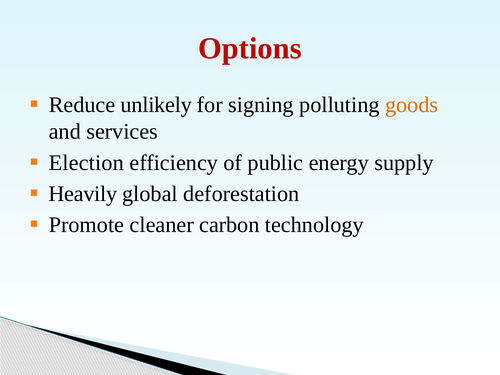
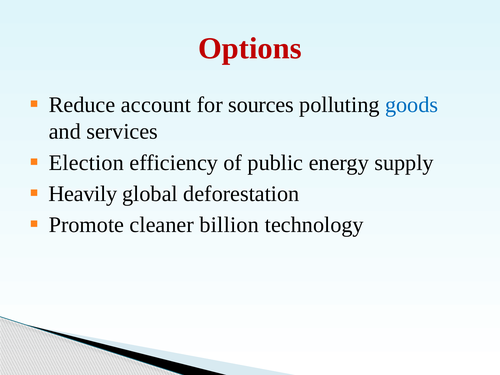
unlikely: unlikely -> account (156, 105)
signing: signing -> sources (261, 105)
goods colour: orange -> blue (412, 105)
carbon: carbon -> billion (229, 225)
